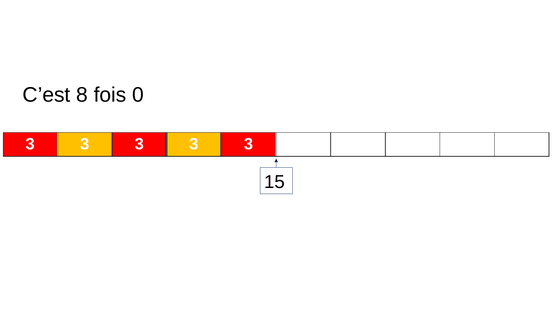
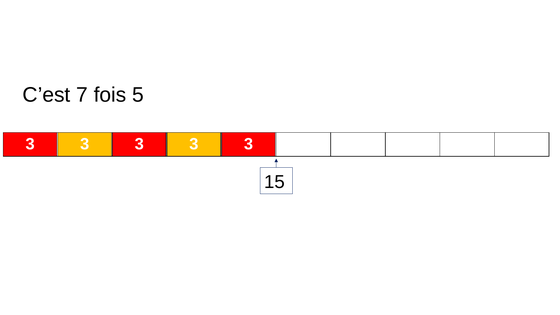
8: 8 -> 7 (82, 95)
0: 0 -> 5 (138, 95)
